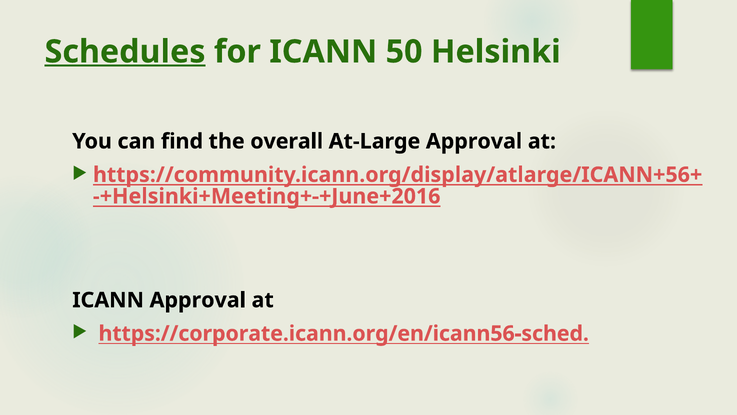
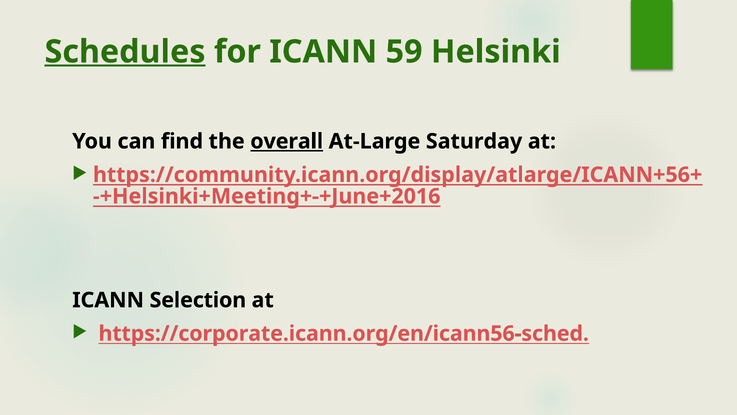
50: 50 -> 59 (404, 52)
overall underline: none -> present (287, 141)
At-Large Approval: Approval -> Saturday (474, 141)
ICANN Approval: Approval -> Selection (198, 300)
